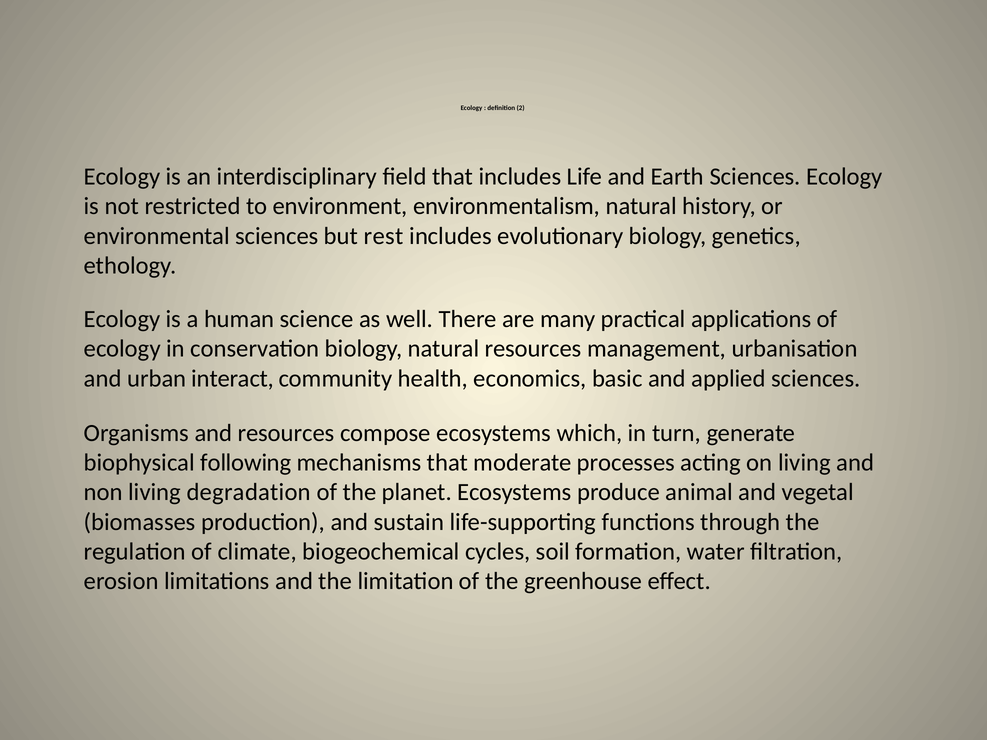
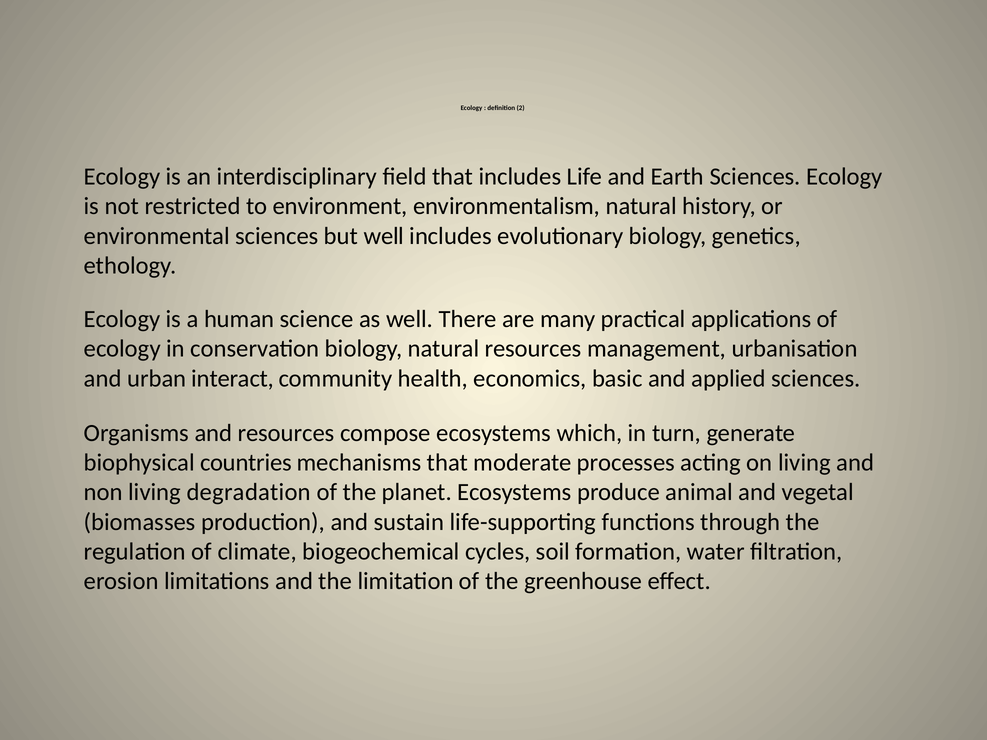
but rest: rest -> well (384, 236)
following: following -> countries (246, 463)
